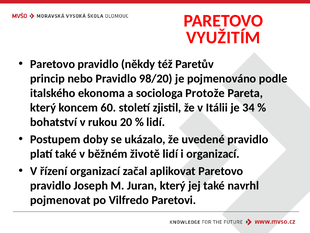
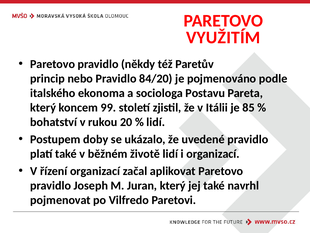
98/20: 98/20 -> 84/20 (156, 78)
Protože: Protože -> Postavu (205, 93)
60: 60 -> 99 (108, 107)
34: 34 -> 85 (249, 107)
